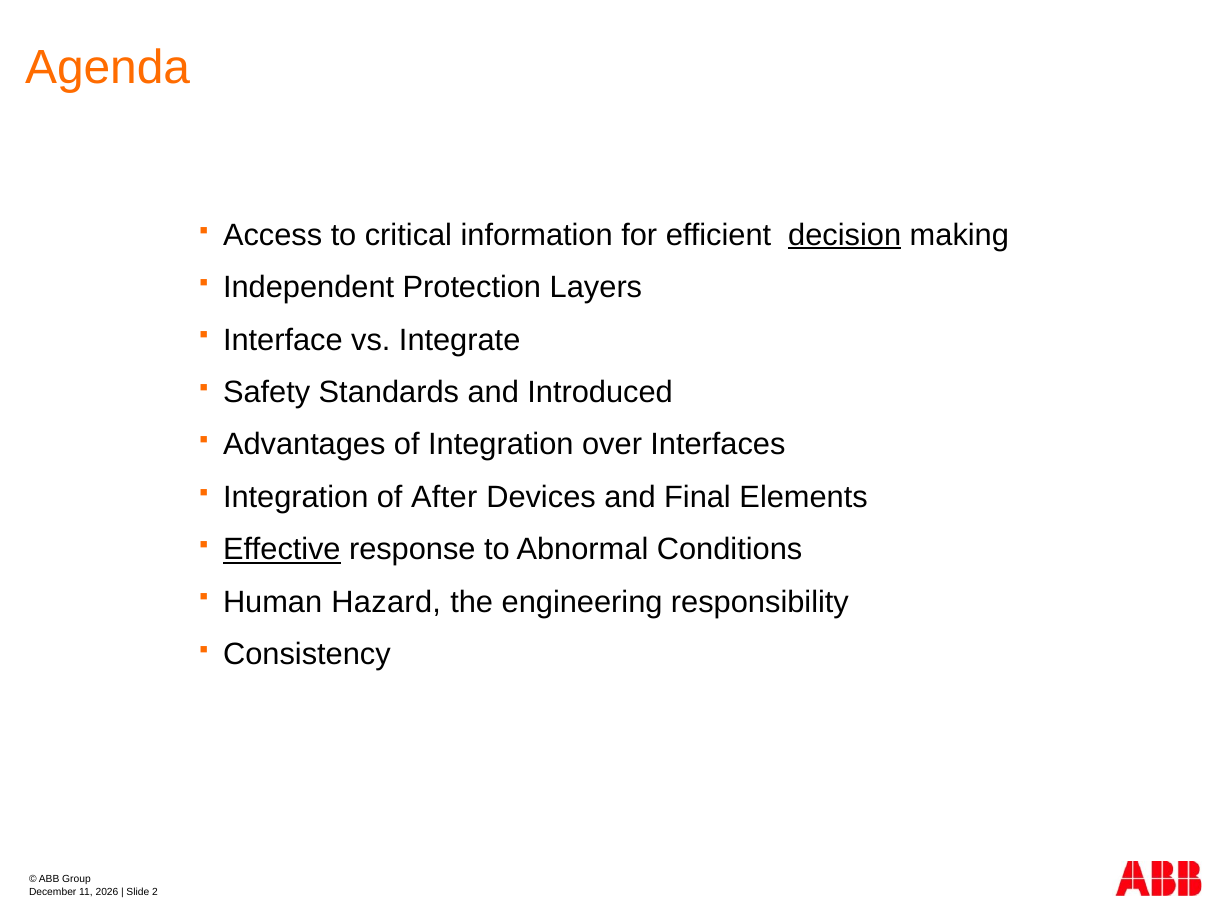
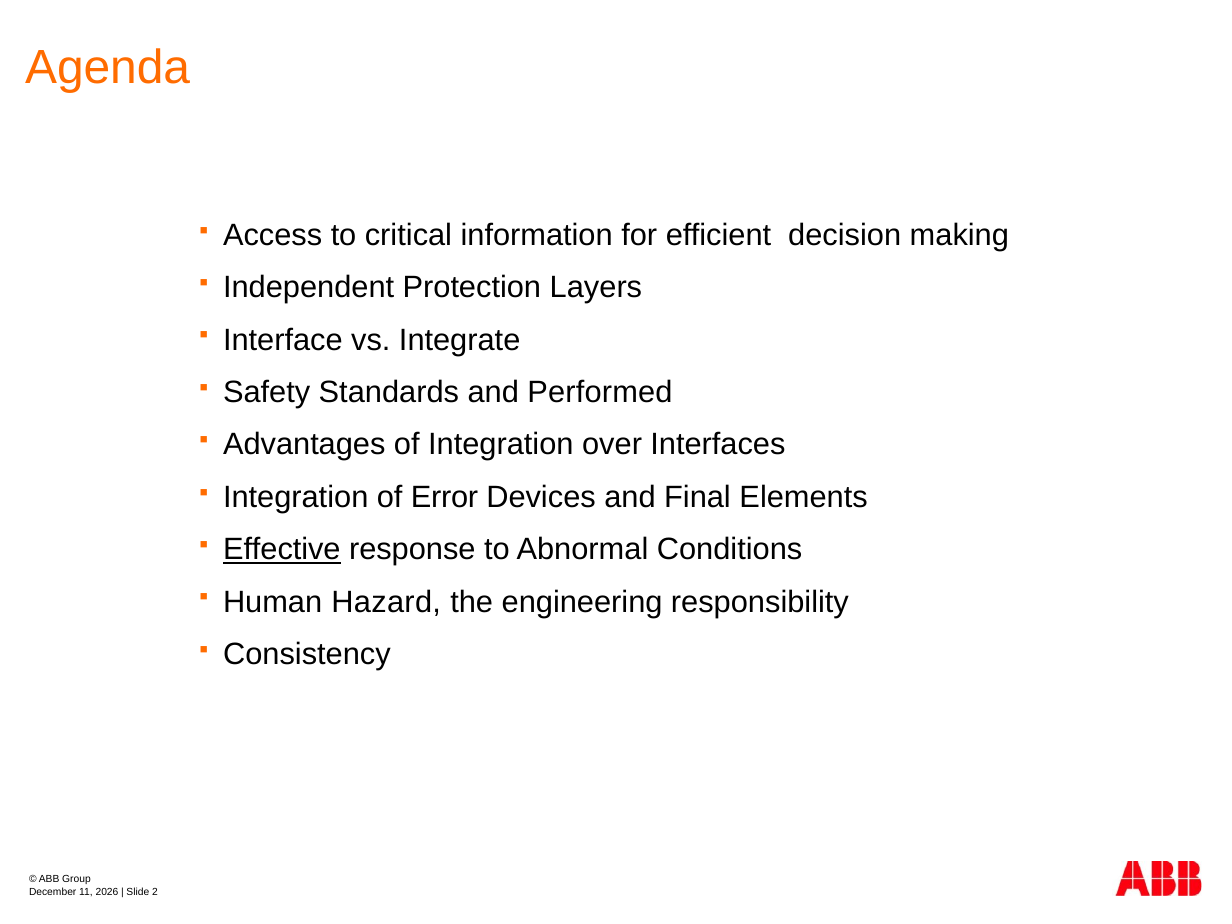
decision underline: present -> none (845, 235)
Introduced: Introduced -> Performed (600, 392)
After: After -> Error (445, 497)
